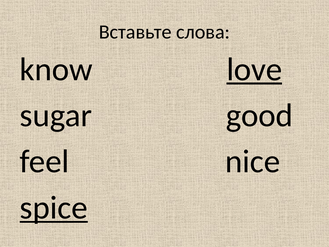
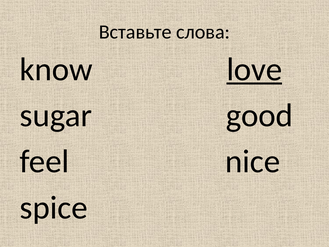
spice underline: present -> none (54, 208)
